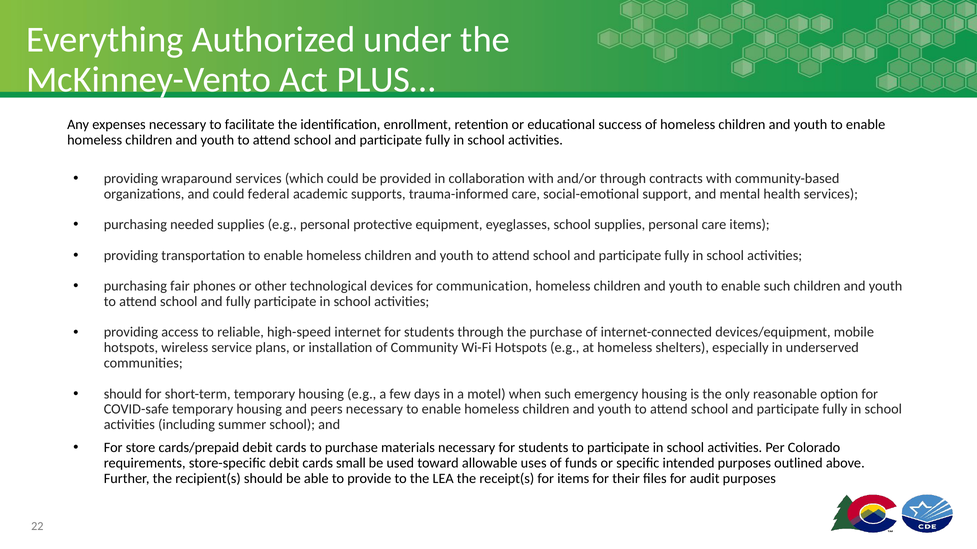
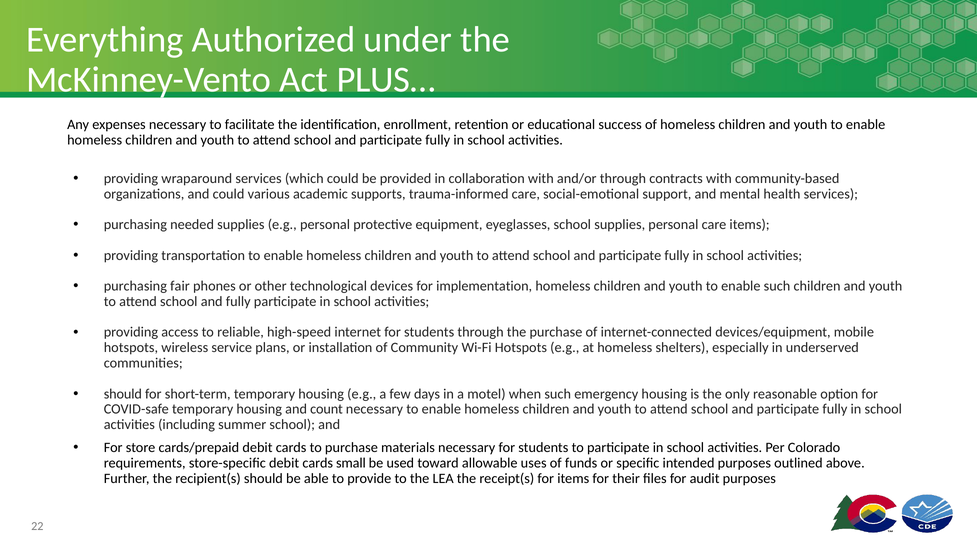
federal: federal -> various (269, 194)
communication: communication -> implementation (484, 286)
peers: peers -> count (327, 410)
